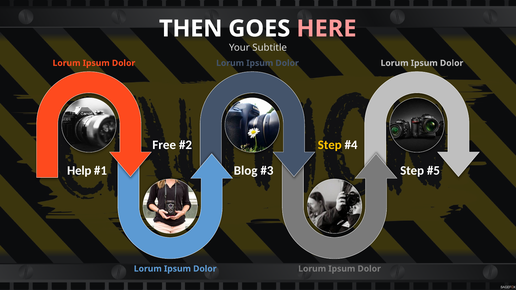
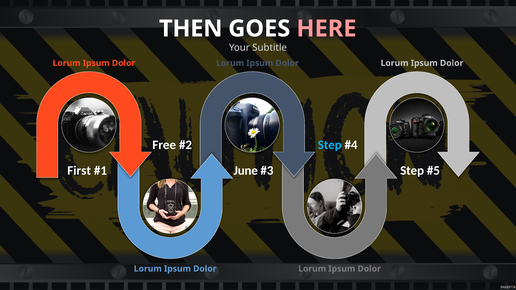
Step colour: yellow -> light blue (330, 145)
Help: Help -> First (79, 171)
Blog: Blog -> June (246, 171)
